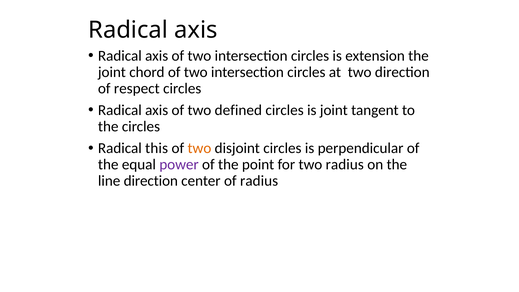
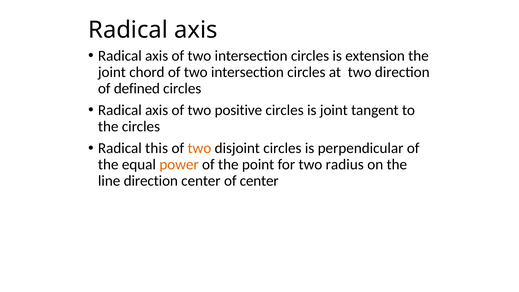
respect: respect -> defined (137, 88)
defined: defined -> positive (238, 110)
power colour: purple -> orange (179, 165)
of radius: radius -> center (259, 181)
